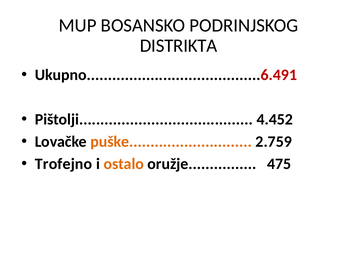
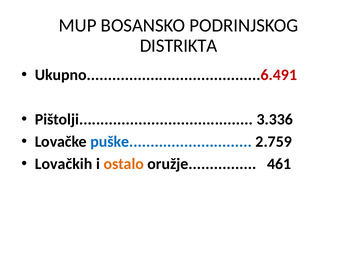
4.452: 4.452 -> 3.336 (275, 119)
puške colour: orange -> blue (171, 142)
Trofejno: Trofejno -> Lovačkih (64, 164)
475: 475 -> 461 (279, 164)
